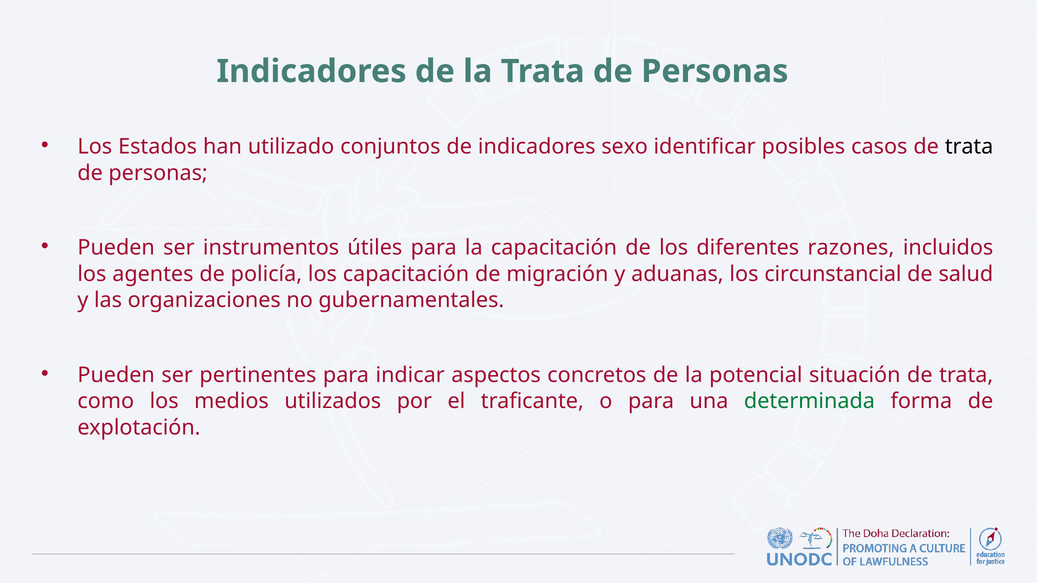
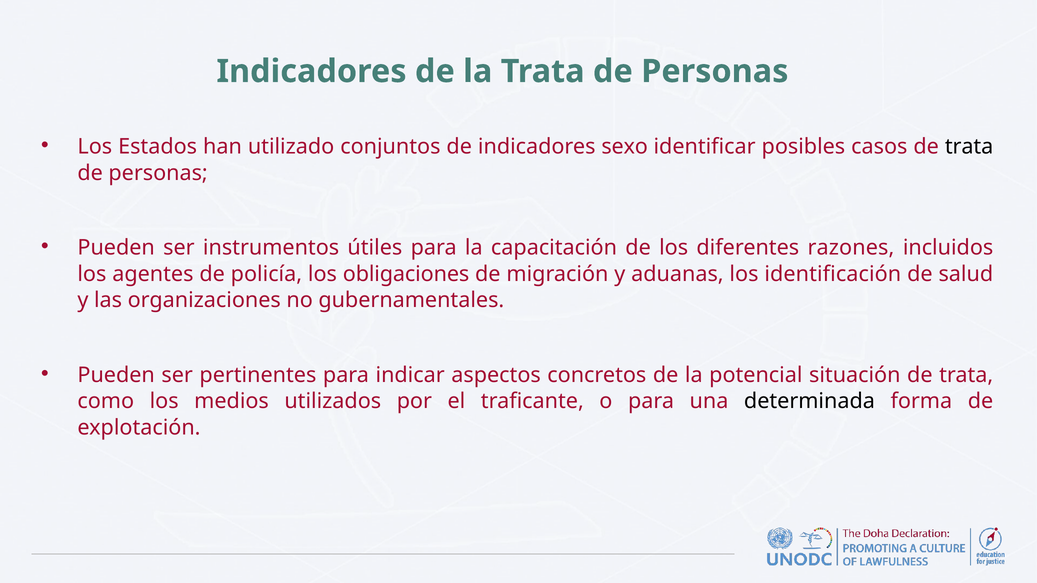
los capacitación: capacitación -> obligaciones (406, 274)
circunstancial: circunstancial -> identificación (833, 274)
determinada colour: green -> black (809, 402)
